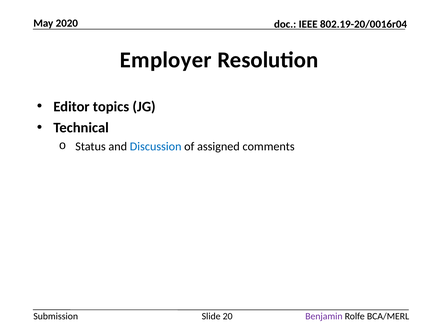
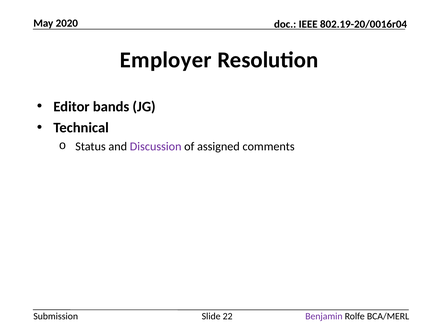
topics: topics -> bands (111, 107)
Discussion colour: blue -> purple (156, 147)
20: 20 -> 22 (228, 317)
